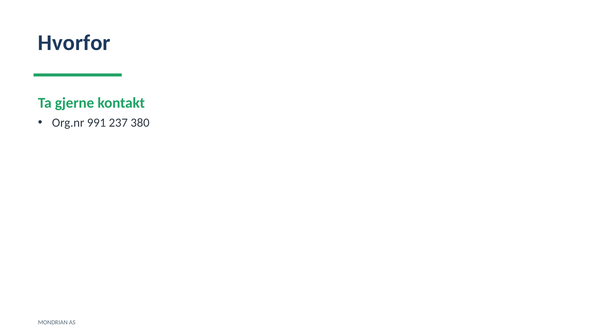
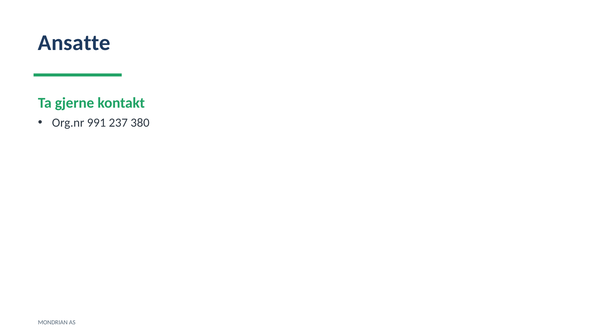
Hvorfor: Hvorfor -> Ansatte (74, 43)
